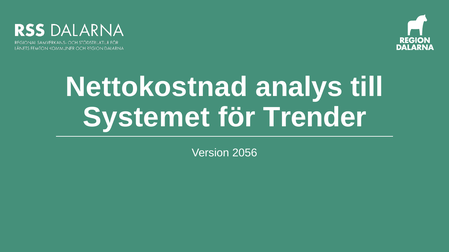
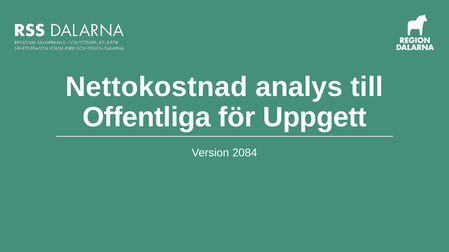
Systemet: Systemet -> Offentliga (147, 117)
Trender: Trender -> Uppgett (315, 117)
2056: 2056 -> 2084 (245, 153)
